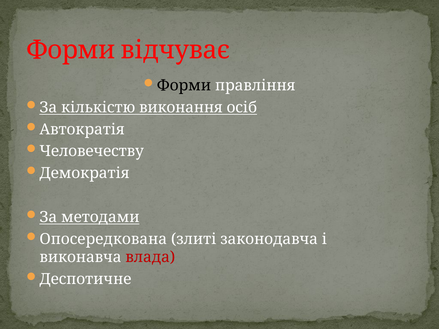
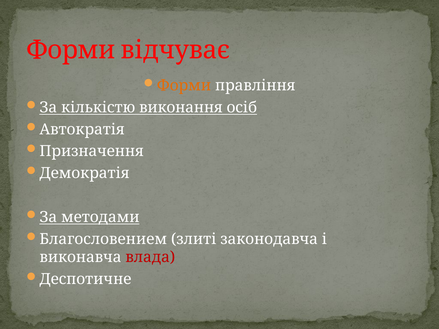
Форми colour: black -> orange (184, 86)
Человечеству: Человечеству -> Призначення (92, 151)
Опосередкована: Опосередкована -> Благословением (103, 239)
